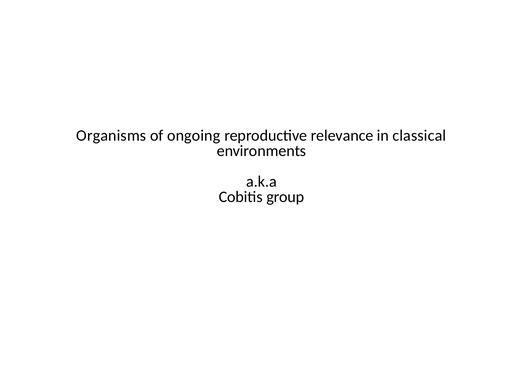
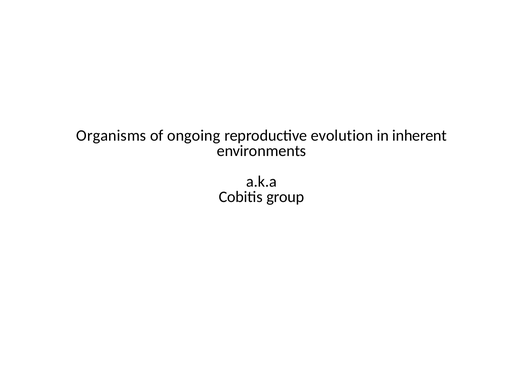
relevance: relevance -> evolution (342, 136)
classical: classical -> inherent (420, 136)
